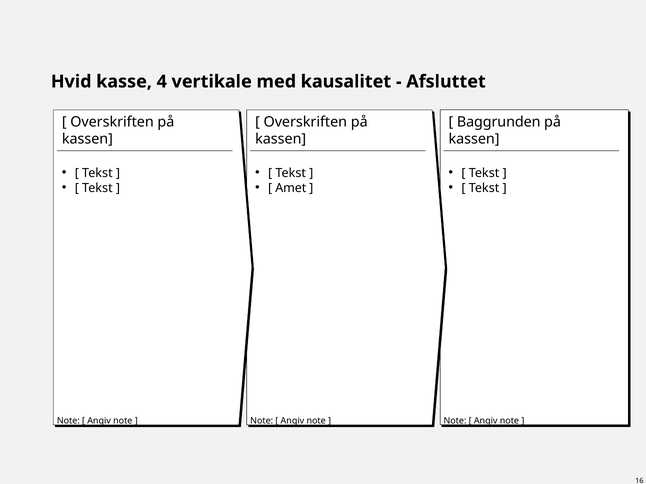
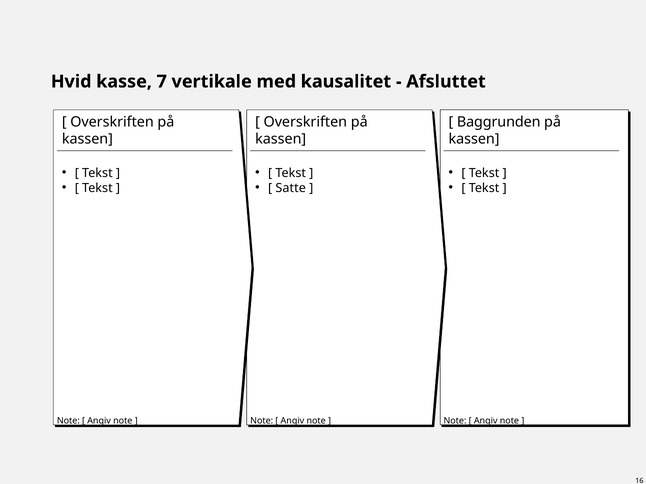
4: 4 -> 7 (162, 82)
Amet: Amet -> Satte (291, 188)
